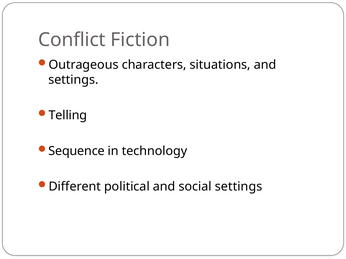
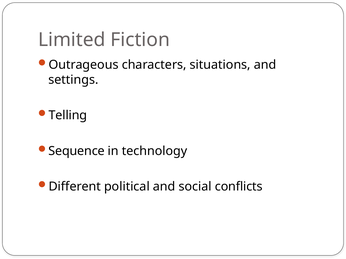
Conflict: Conflict -> Limited (72, 40)
social settings: settings -> conflicts (239, 187)
